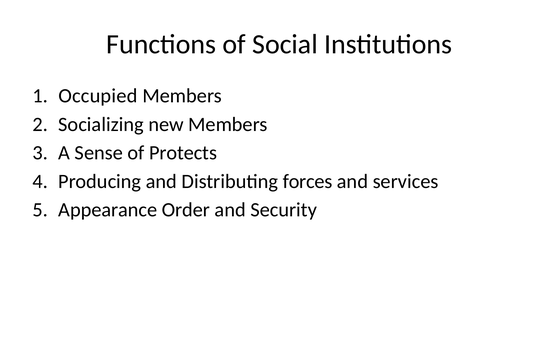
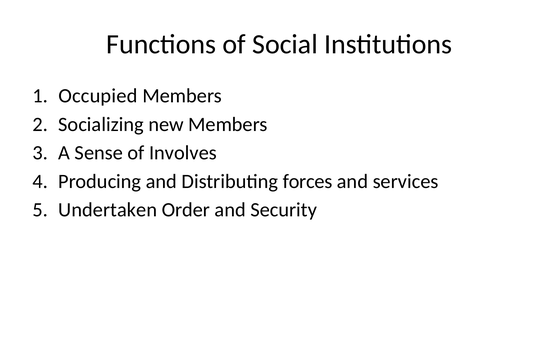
Protects: Protects -> Involves (183, 153)
Appearance: Appearance -> Undertaken (108, 210)
